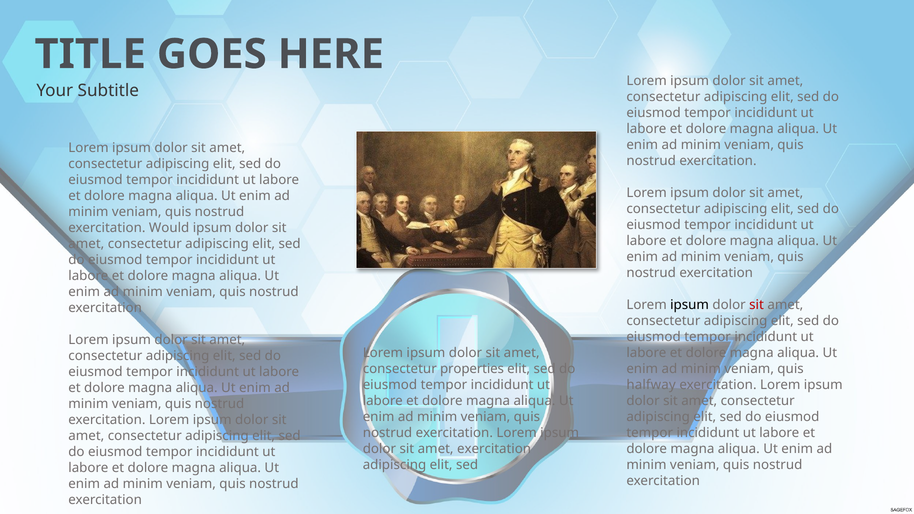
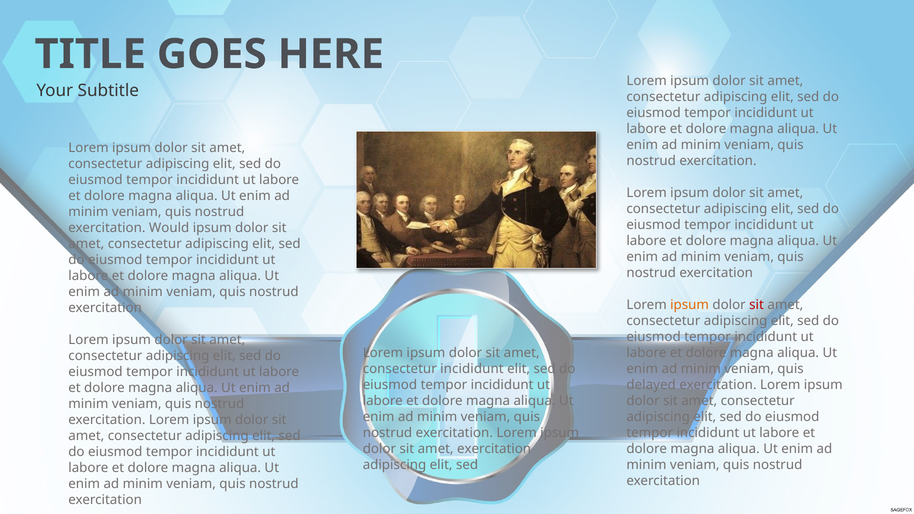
ipsum colour: black -> orange (690, 305)
consectetur properties: properties -> incididunt (472, 369)
halfway: halfway -> delayed (651, 385)
